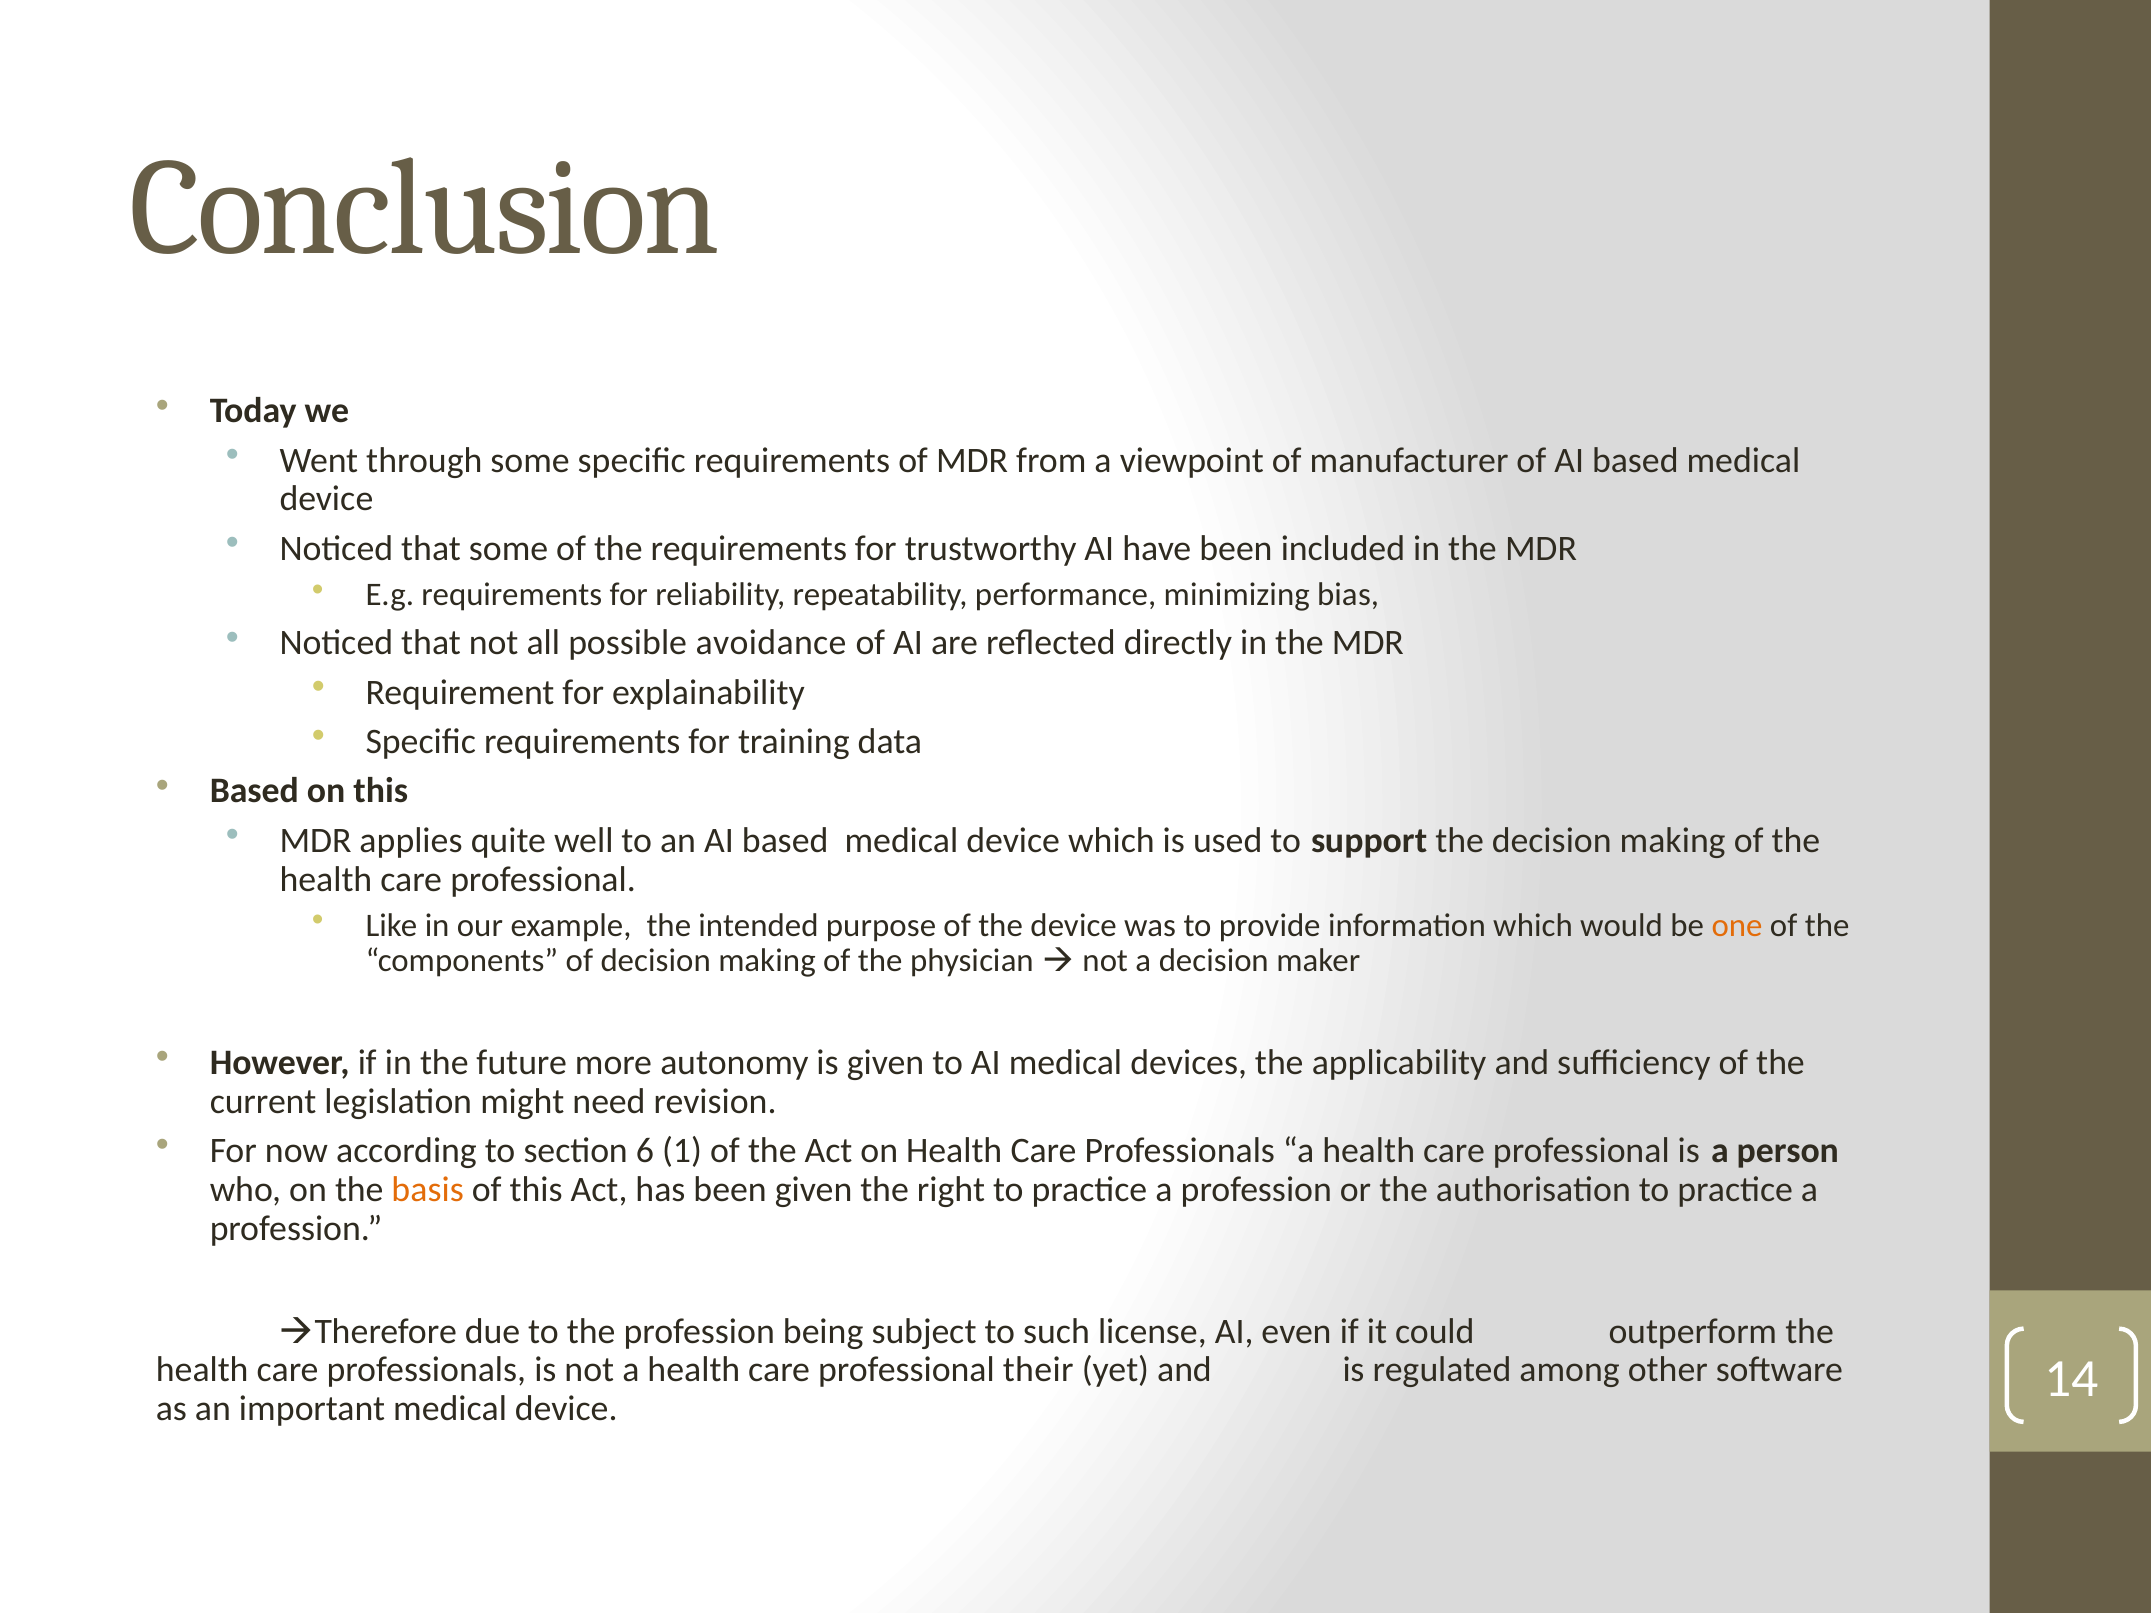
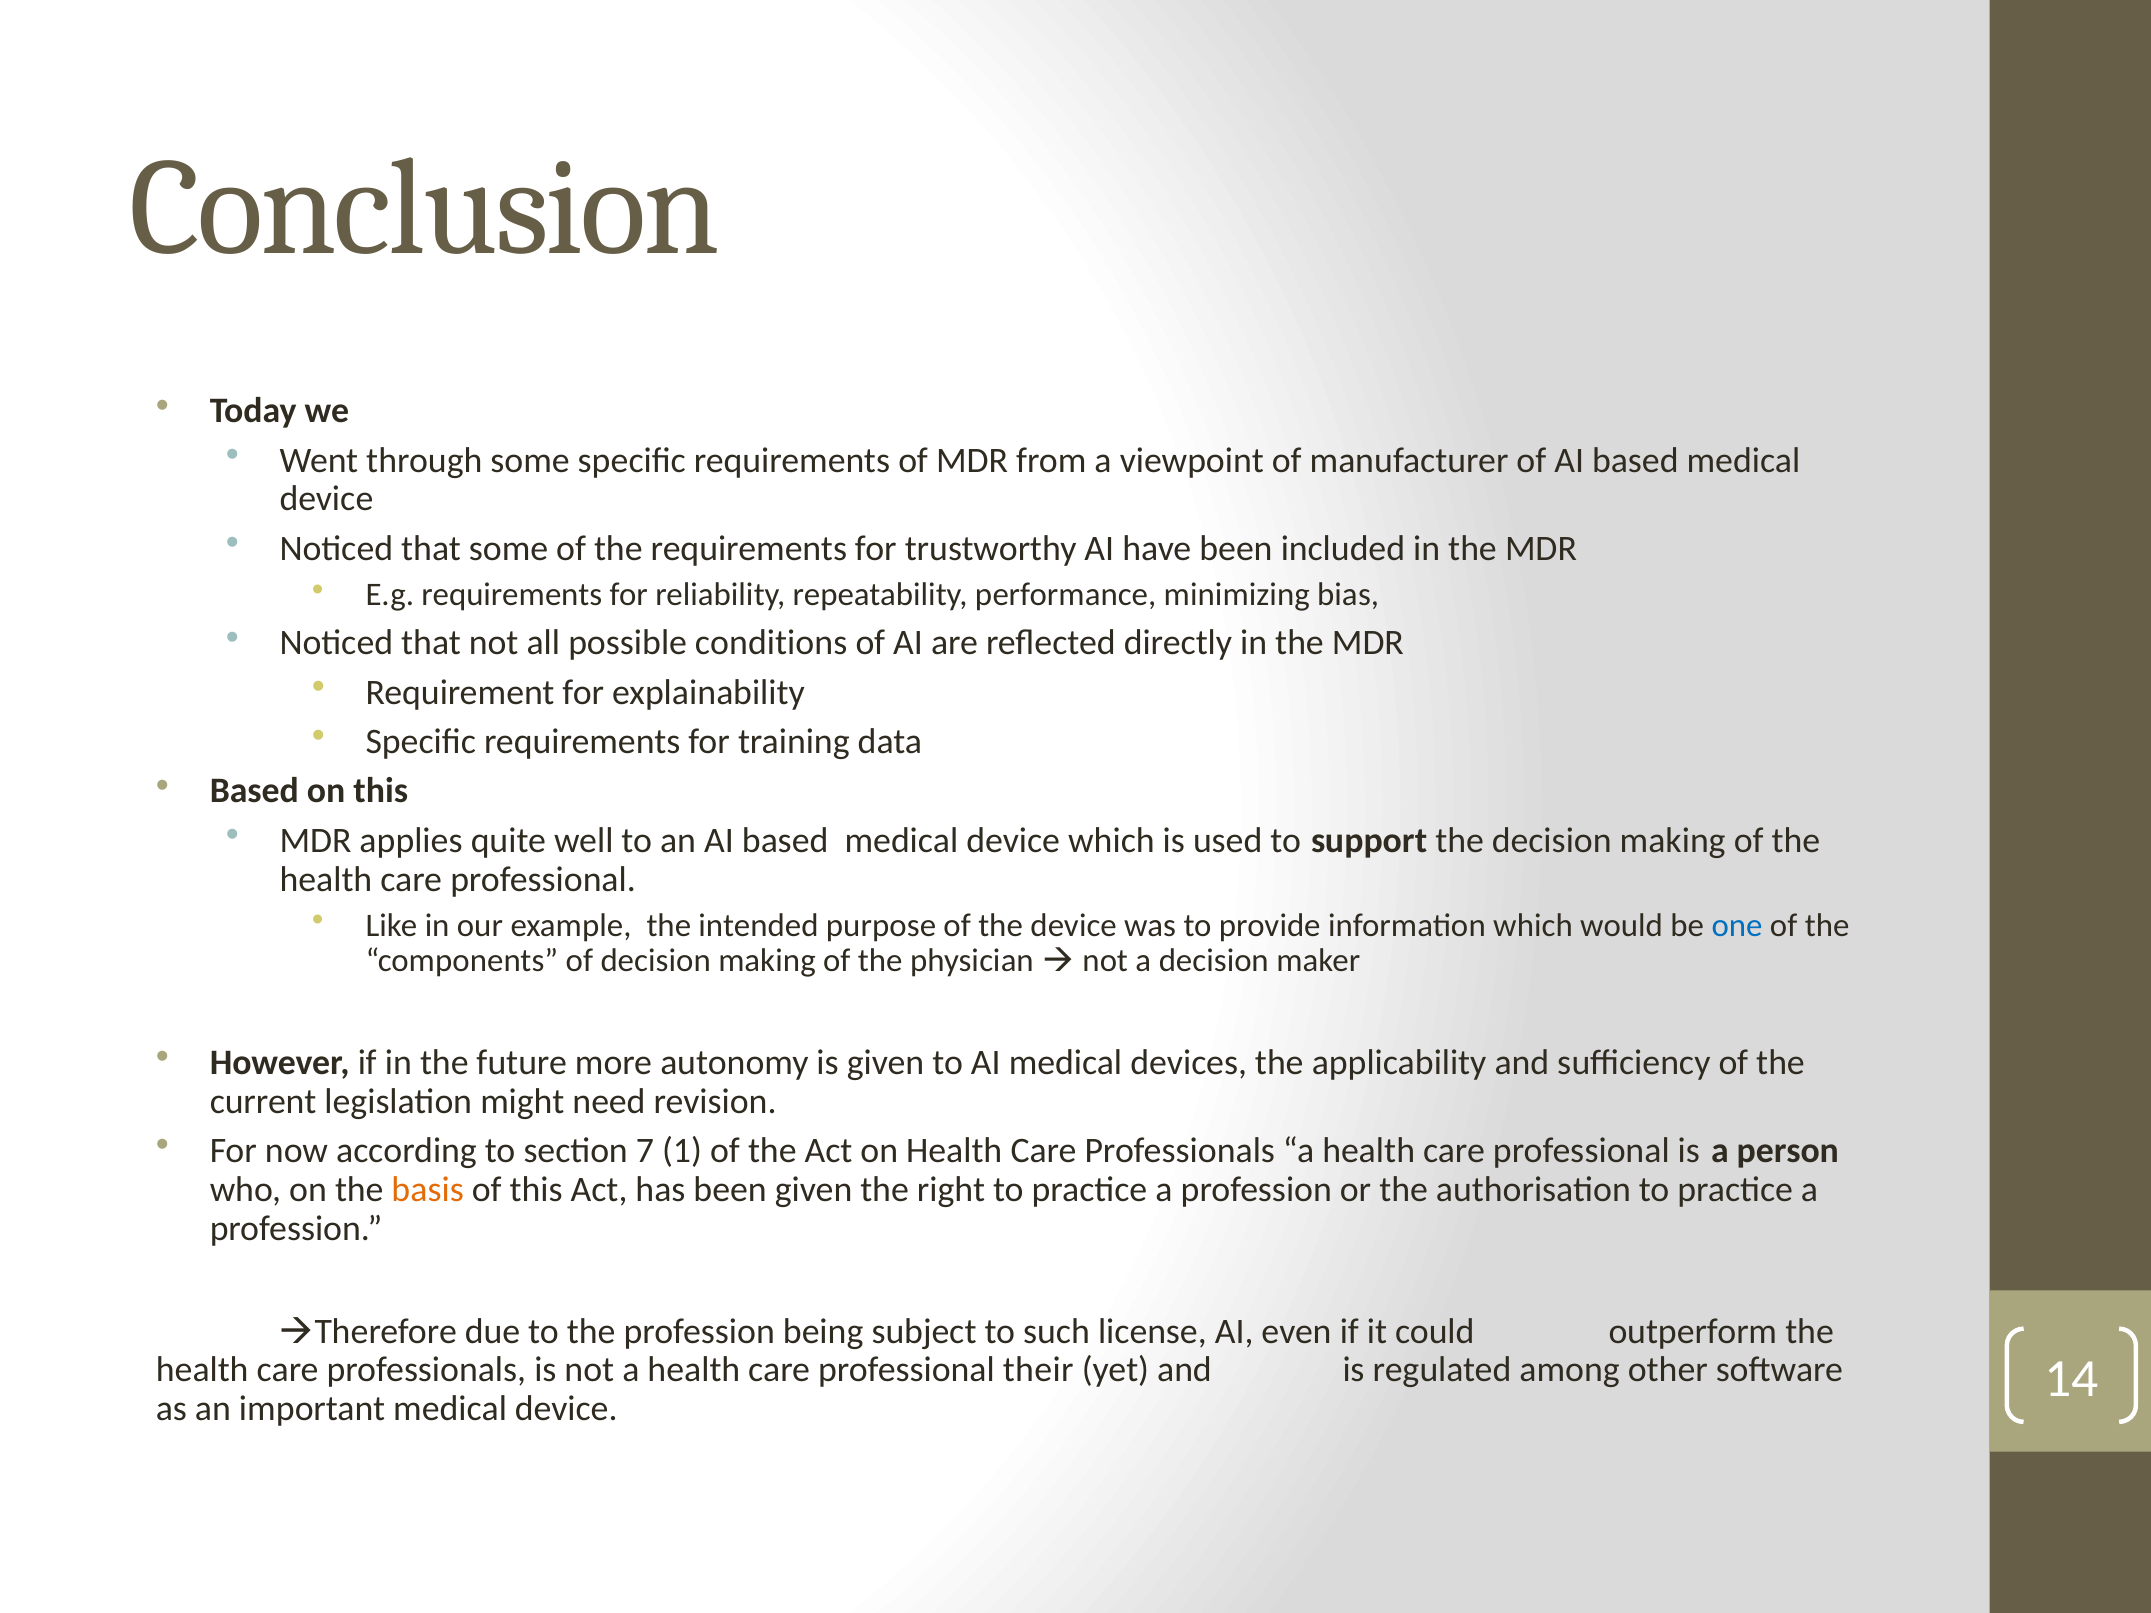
avoidance: avoidance -> conditions (771, 643)
one colour: orange -> blue (1737, 926)
6: 6 -> 7 (645, 1151)
